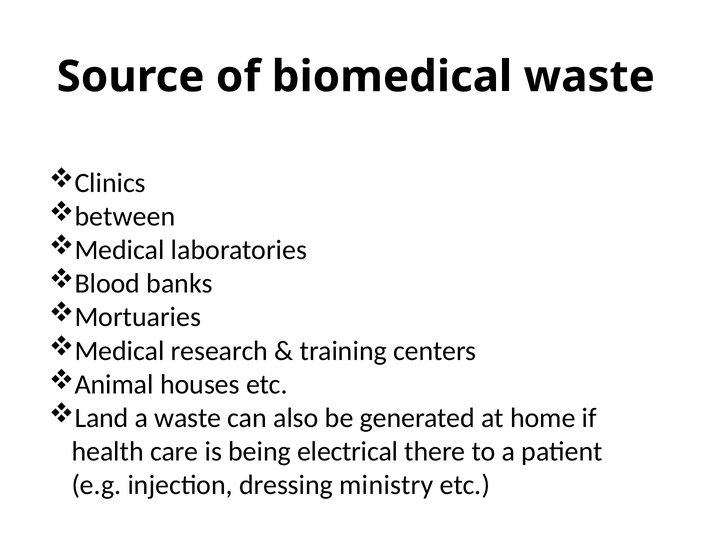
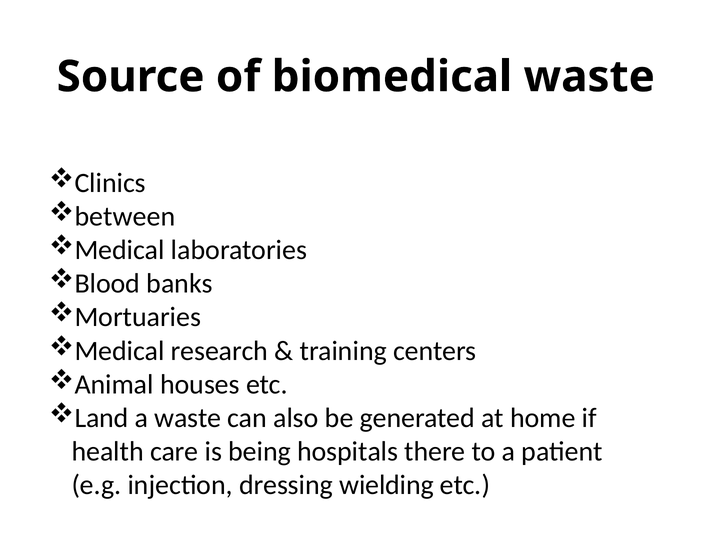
electrical: electrical -> hospitals (348, 452)
ministry: ministry -> wielding (387, 485)
